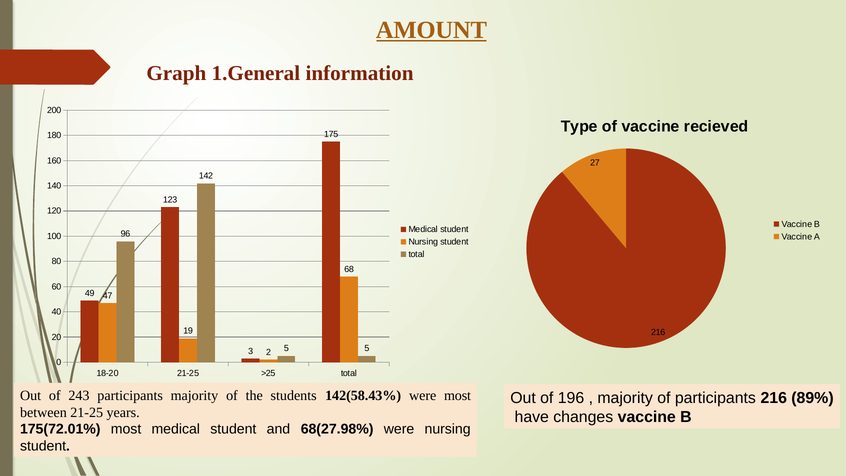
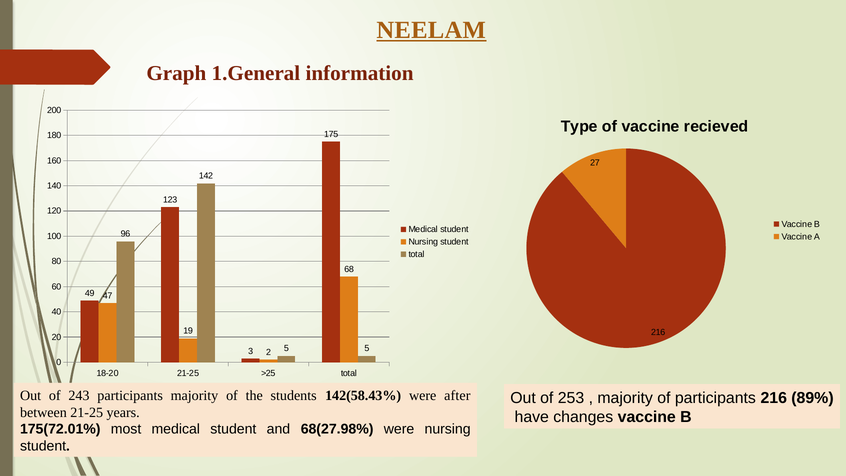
AMOUNT: AMOUNT -> NEELAM (431, 30)
were most: most -> after (457, 395)
196: 196 -> 253 (571, 398)
